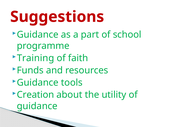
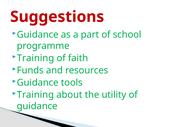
Creation: Creation -> Training (35, 95)
